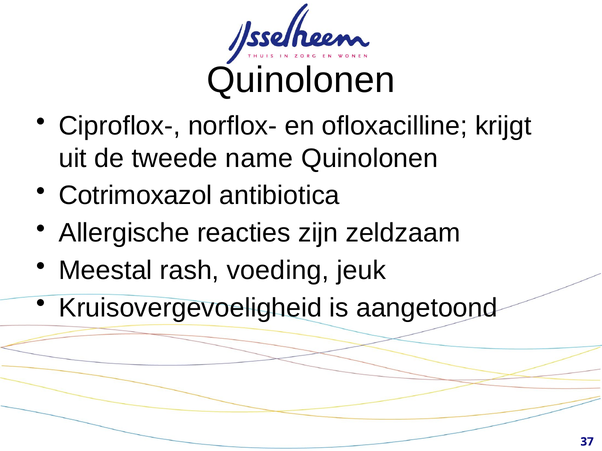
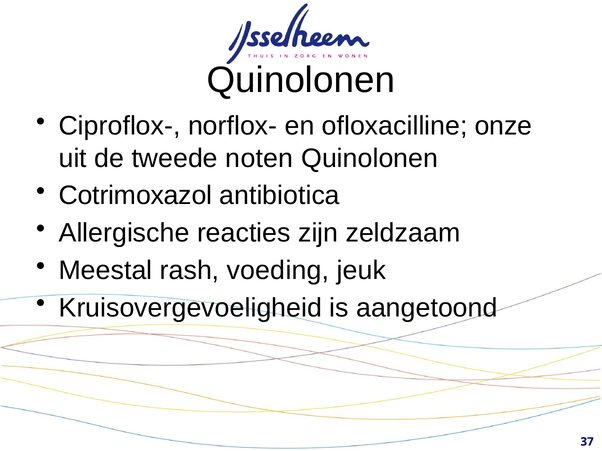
krijgt: krijgt -> onze (503, 126)
name: name -> noten (259, 158)
